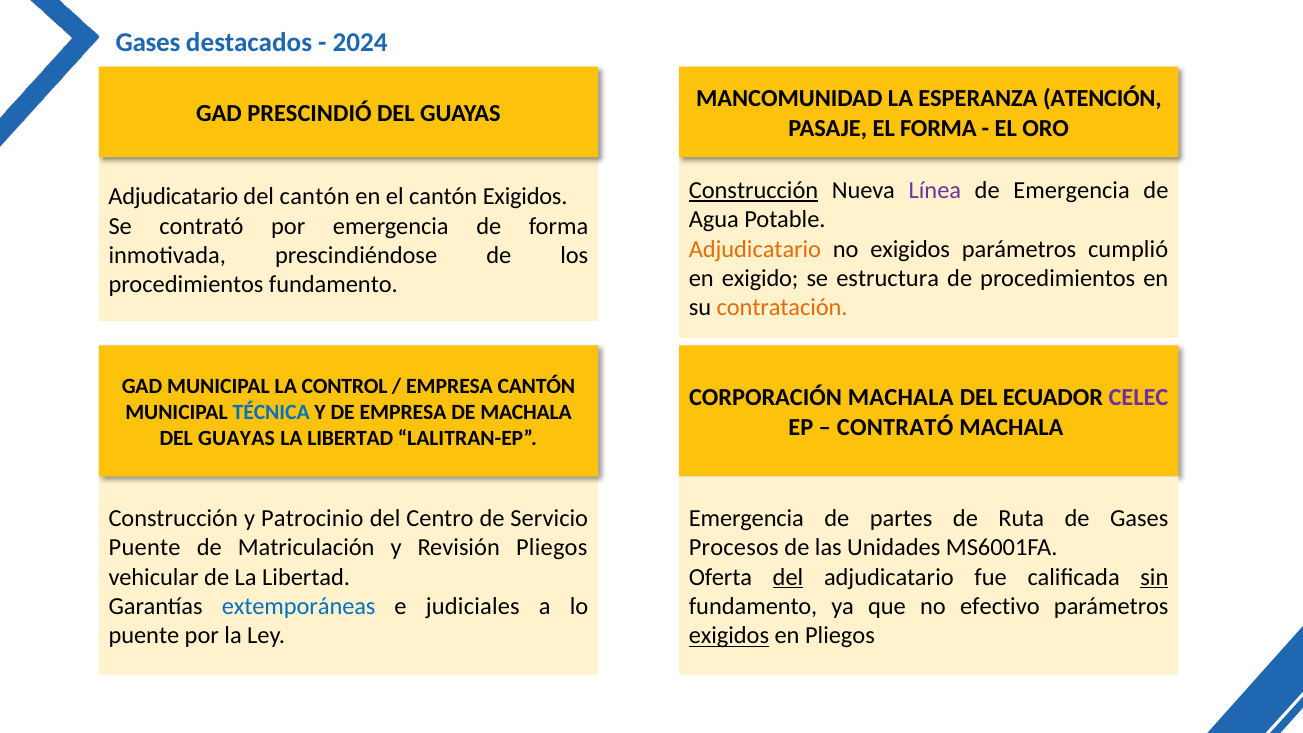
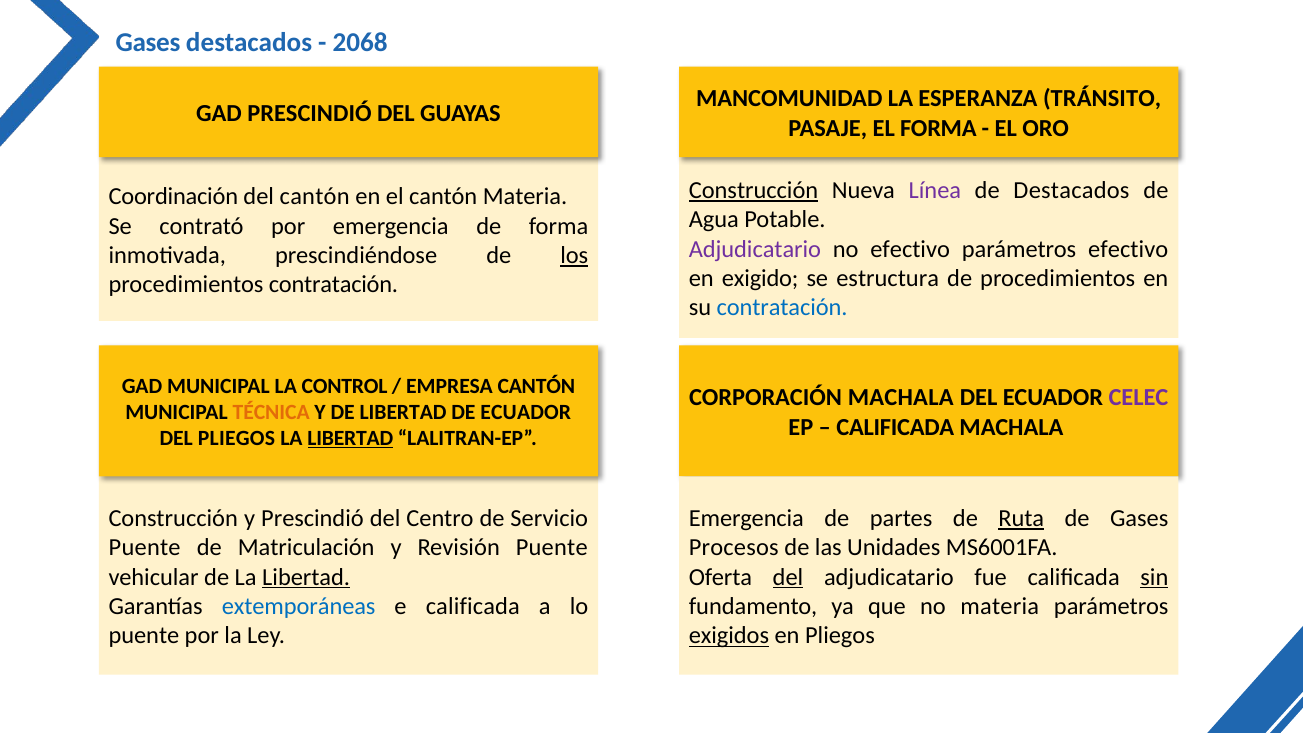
2024: 2024 -> 2068 (360, 42)
ATENCIÓN: ATENCIÓN -> TRÁNSITO (1102, 99)
de Emergencia: Emergencia -> Destacados (1072, 190)
Adjudicatario: Adjudicatario -> Coordinación (173, 197)
cantón Exigidos: Exigidos -> Materia (525, 197)
Adjudicatario colour: orange -> purple (755, 249)
no exigidos: exigidos -> efectivo (910, 249)
parámetros cumplió: cumplió -> efectivo (1128, 249)
los underline: none -> present (574, 255)
procedimientos fundamento: fundamento -> contratación (333, 285)
contratación colour: orange -> blue (782, 308)
TÉCNICA colour: blue -> orange (271, 412)
DE EMPRESA: EMPRESA -> LIBERTAD (403, 412)
DE MACHALA: MACHALA -> ECUADOR (526, 412)
CONTRATÓ: CONTRATÓ -> CALIFICADA (895, 427)
GUAYAS: GUAYAS -> PLIEGOS (237, 438)
LIBERTAD underline: none -> present (350, 438)
y Patrocinio: Patrocinio -> Prescindió (312, 518)
Ruta underline: none -> present (1021, 518)
Revisión Pliegos: Pliegos -> Puente (552, 548)
Libertad underline: none -> present (306, 577)
e judiciales: judiciales -> calificada (473, 606)
no efectivo: efectivo -> materia (1000, 606)
